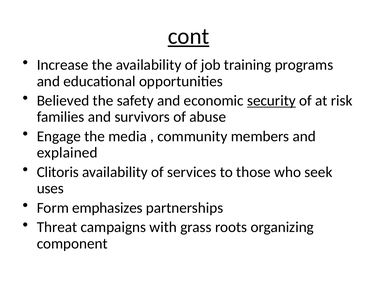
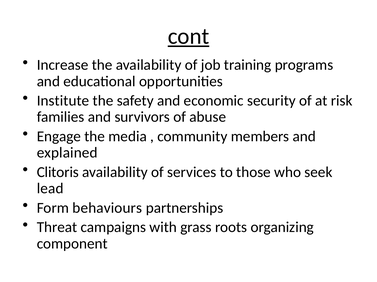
Believed: Believed -> Institute (63, 101)
security underline: present -> none (271, 101)
uses: uses -> lead (50, 189)
emphasizes: emphasizes -> behaviours (107, 208)
